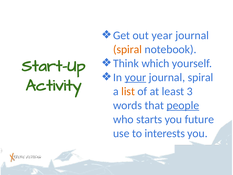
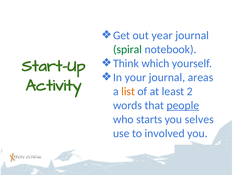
spiral colour: orange -> green (128, 49)
your underline: present -> none (135, 77)
spiral: spiral -> areas (201, 77)
3: 3 -> 2 (190, 91)
future: future -> selves (199, 119)
interests: interests -> involved (165, 133)
